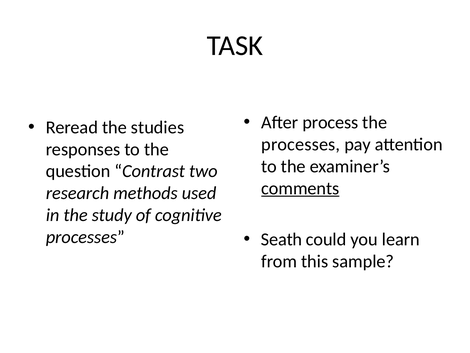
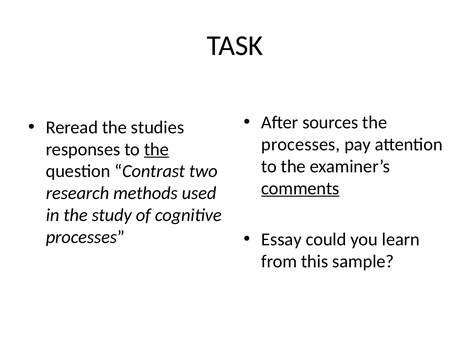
process: process -> sources (330, 122)
the underline: none -> present (156, 149)
Seath: Seath -> Essay (281, 239)
